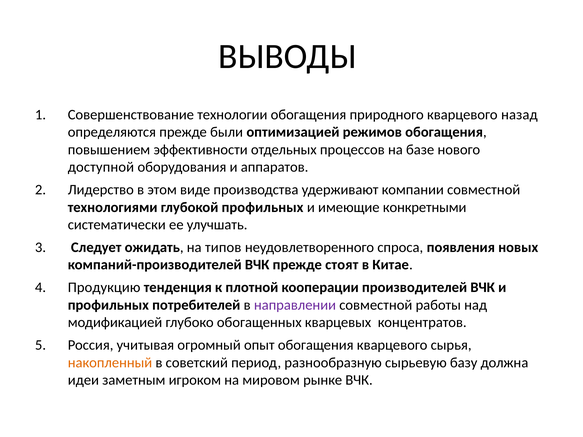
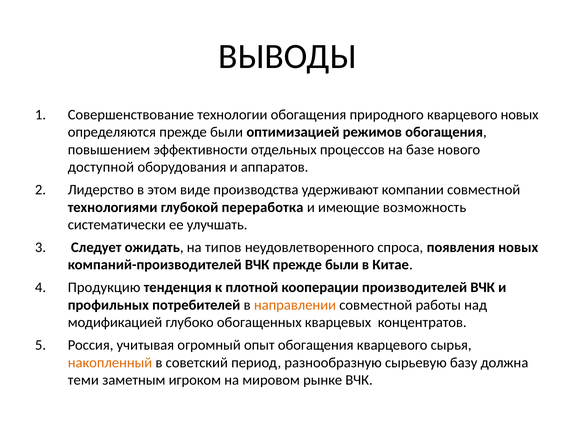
кварцевого назад: назад -> новых (520, 115)
глубокой профильных: профильных -> переработка (262, 207)
конкретными: конкретными -> возможность (425, 207)
ВЧК прежде стоят: стоят -> были (342, 265)
направлении colour: purple -> orange (295, 305)
идеи: идеи -> теми (83, 380)
